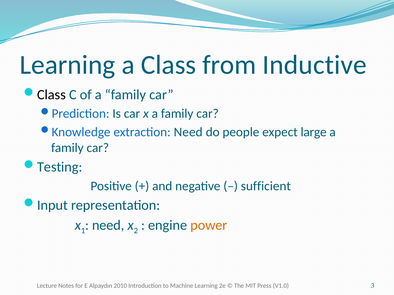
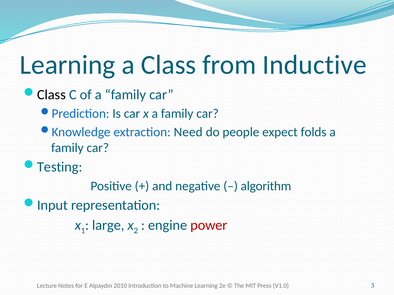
large: large -> folds (314, 132)
sufficient: sufficient -> algorithm (266, 186)
need: need -> large (108, 225)
power colour: orange -> red (209, 225)
